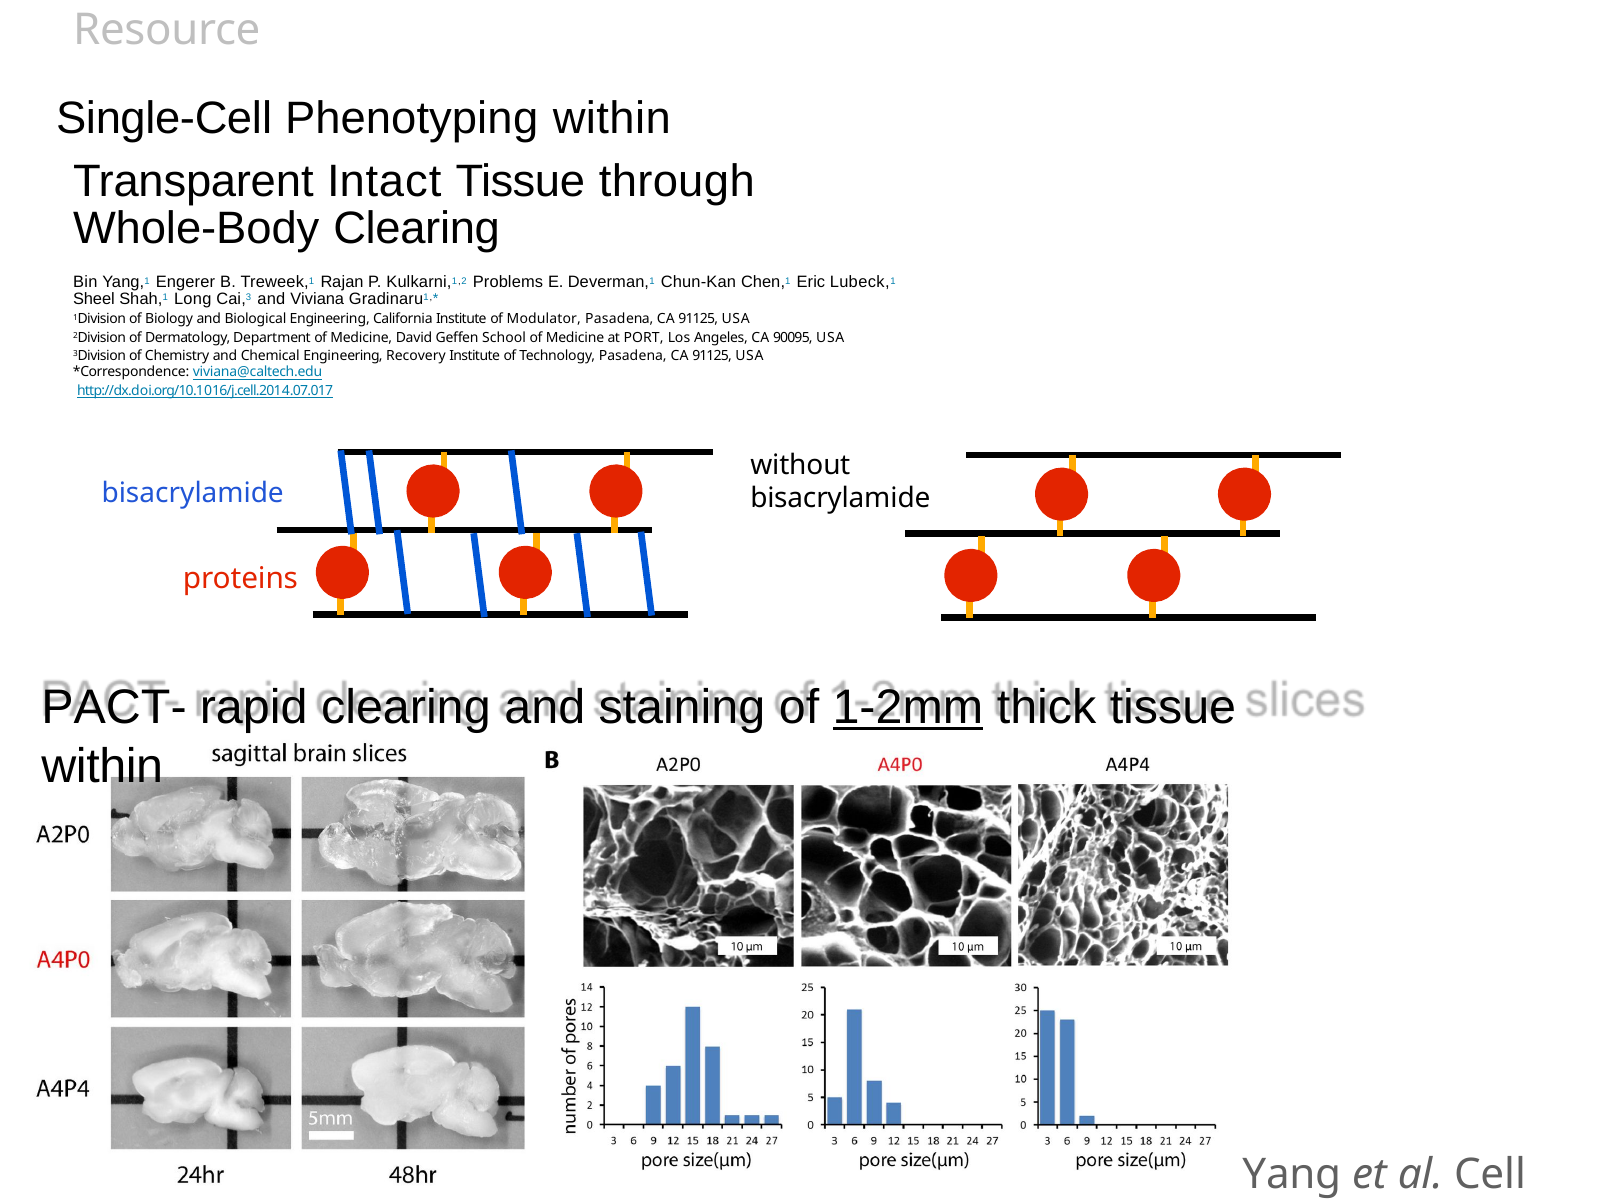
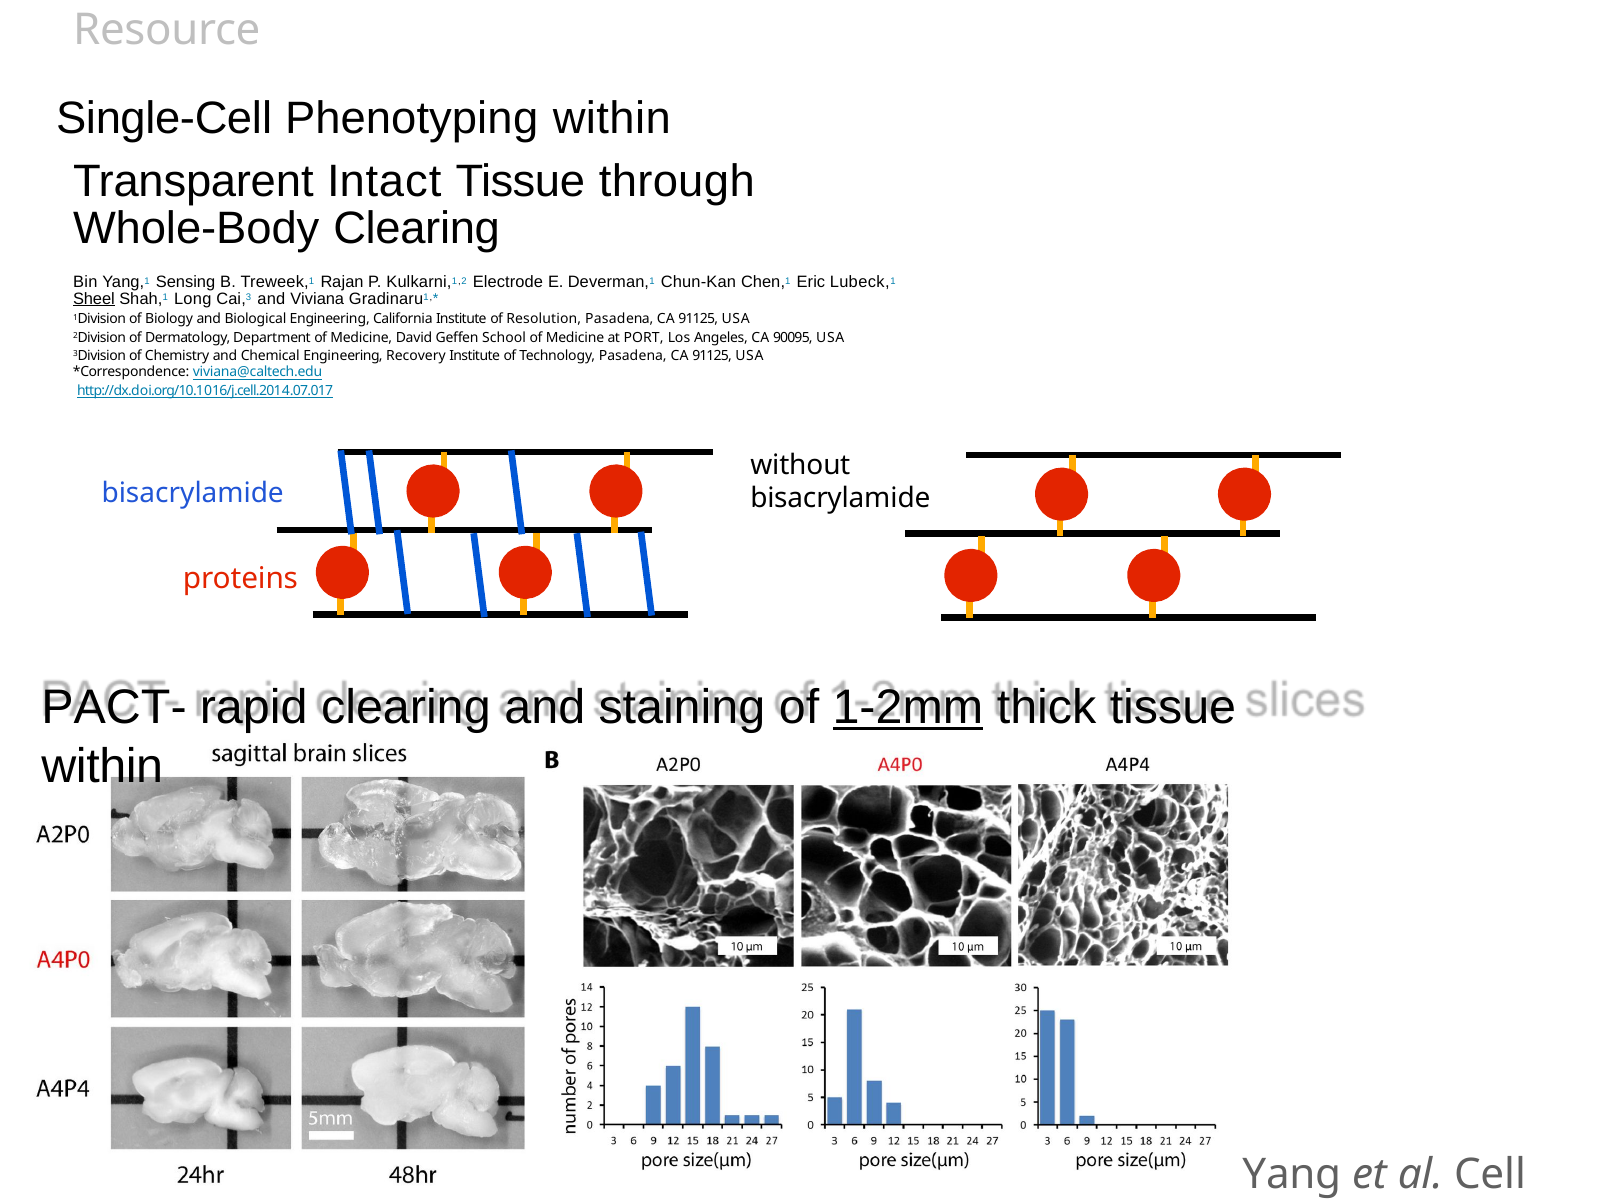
Engerer: Engerer -> Sensing (186, 282)
Problems: Problems -> Electrode (508, 282)
Sheel underline: none -> present (94, 299)
Modulator: Modulator -> Resolution (544, 319)
